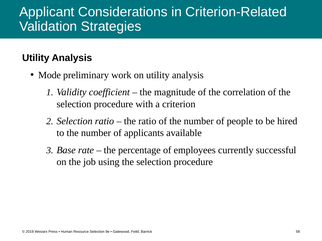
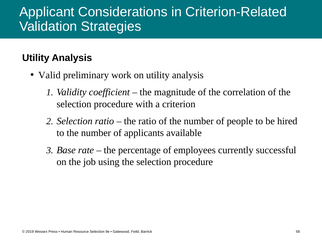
Mode: Mode -> Valid (49, 75)
